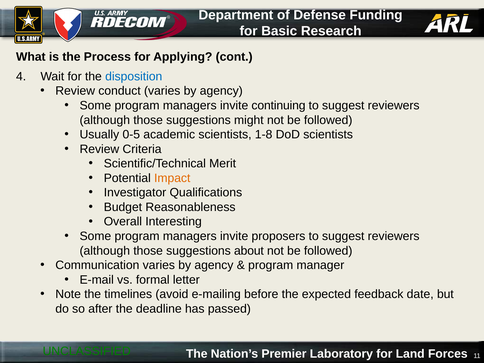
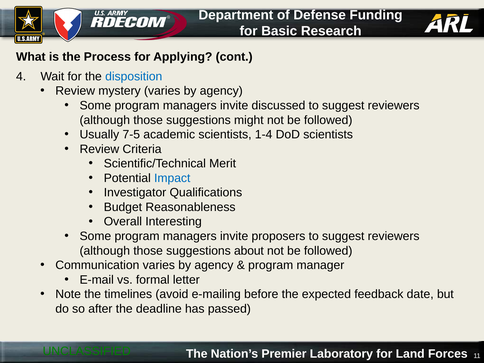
conduct: conduct -> mystery (120, 91)
continuing: continuing -> discussed (278, 105)
0-5: 0-5 -> 7-5 (131, 135)
1-8: 1-8 -> 1-4 (264, 135)
Impact colour: orange -> blue (172, 178)
